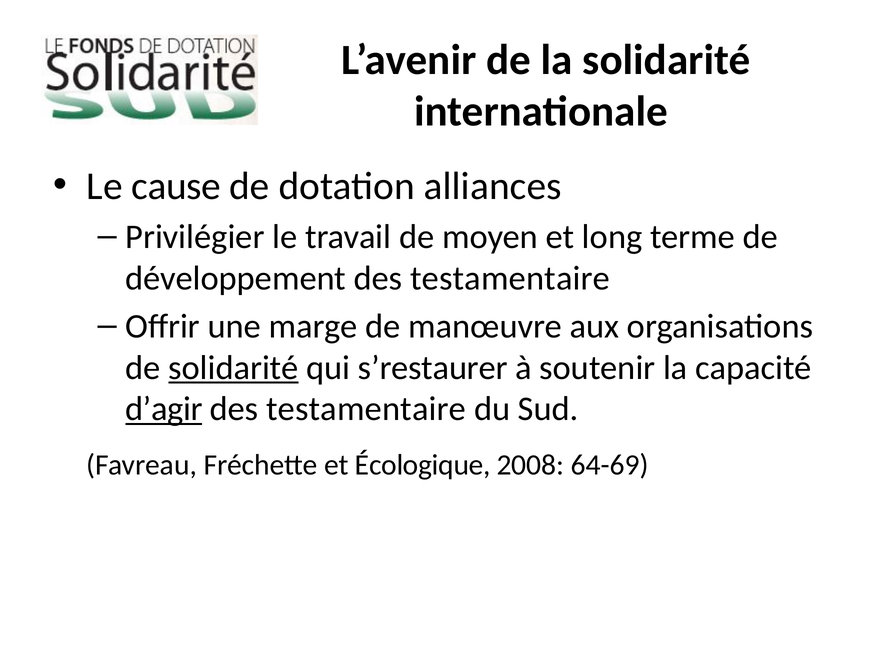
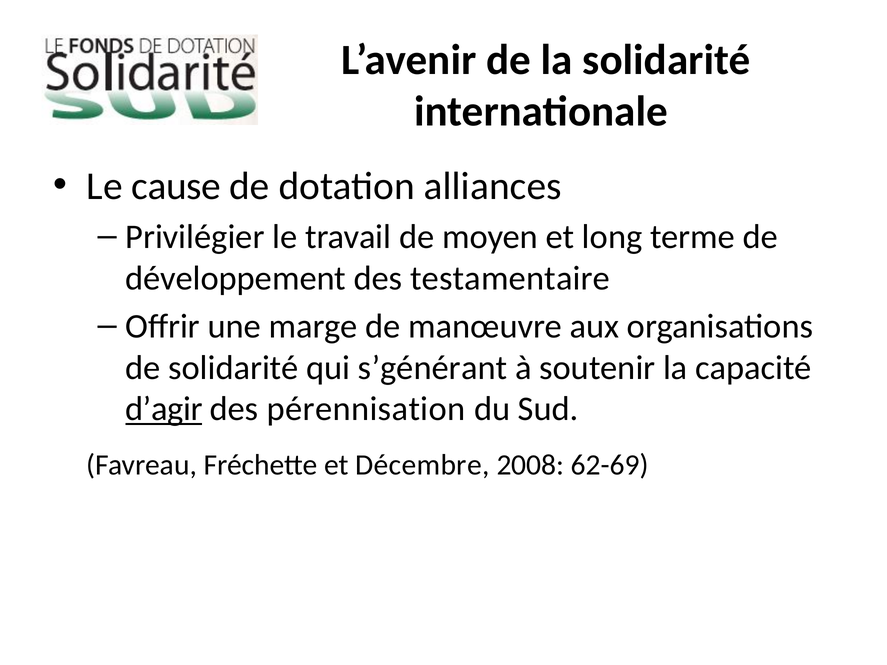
solidarité underline: present -> none (233, 368)
s’restaurer: s’restaurer -> s’générant (433, 368)
testamentaire: testamentaire -> pérennisation (366, 409)
Écologique: Écologique -> Décembre (422, 465)
64-69: 64-69 -> 62-69 (610, 465)
